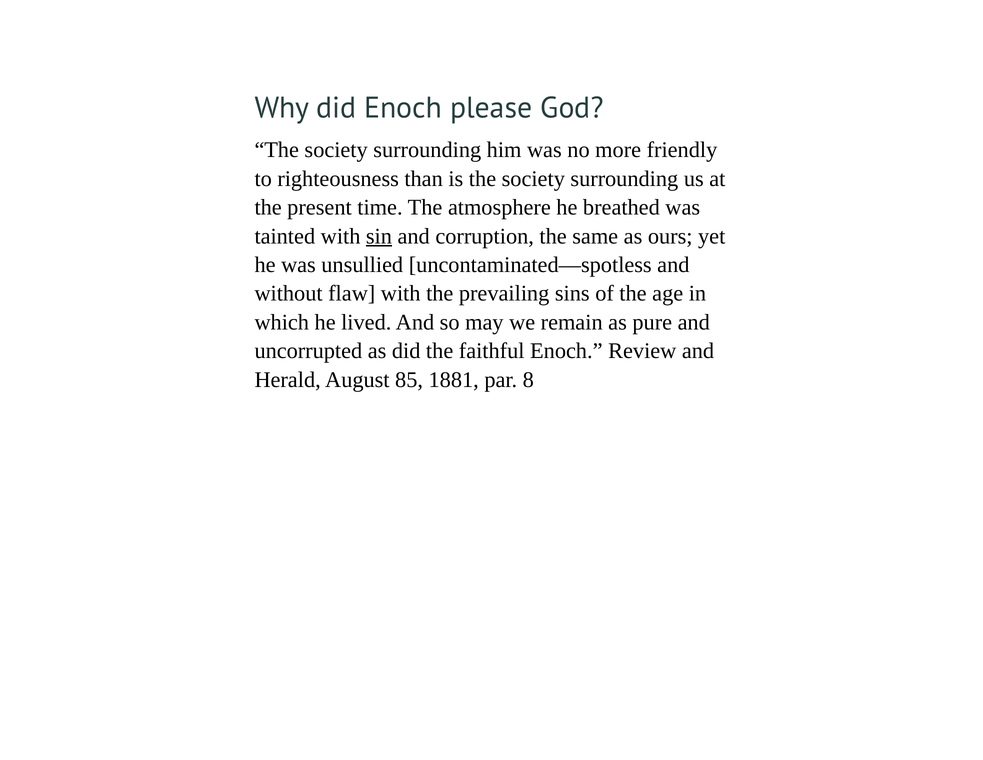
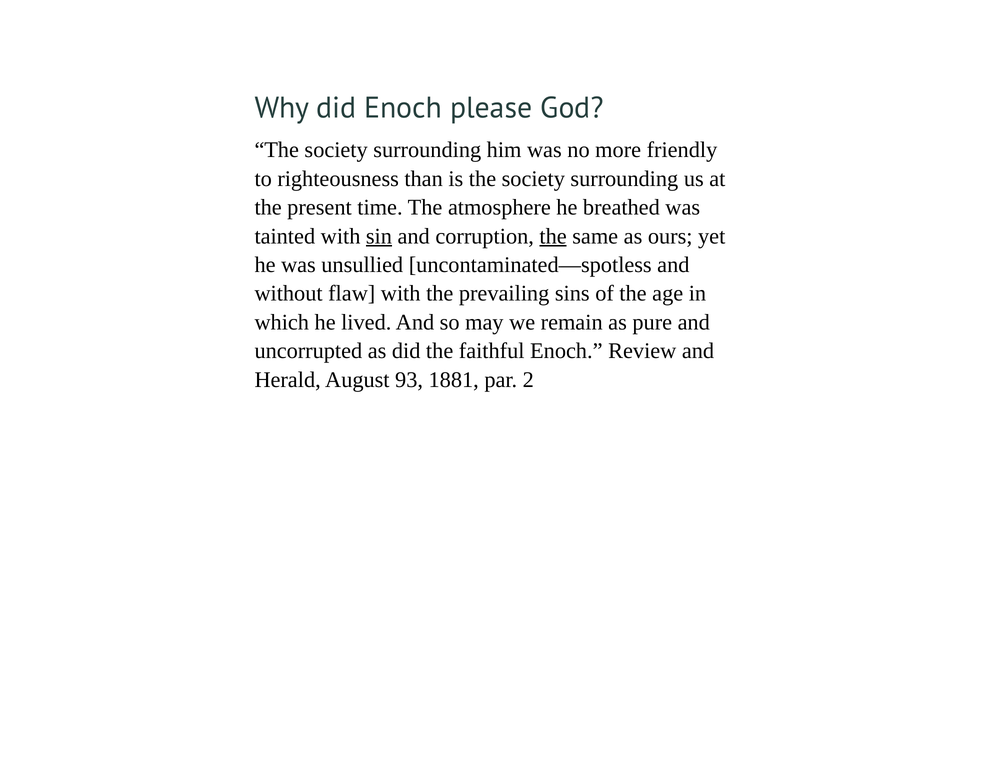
the underline: none -> present (553, 236)
85: 85 -> 93 (409, 379)
8: 8 -> 2 (528, 379)
